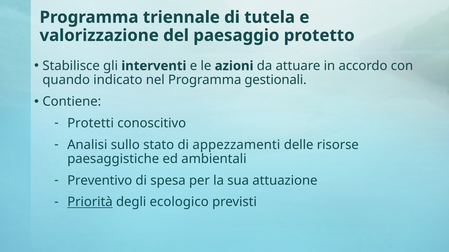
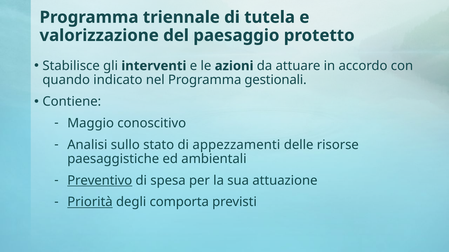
Protetti: Protetti -> Maggio (91, 123)
Preventivo underline: none -> present (100, 181)
ecologico: ecologico -> comporta (179, 202)
